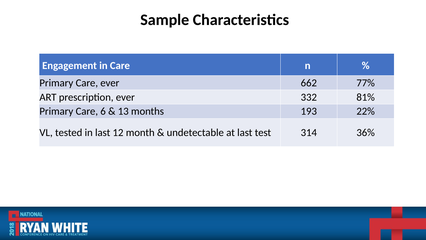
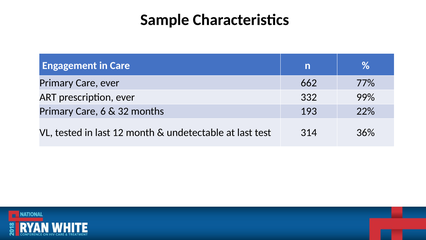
81%: 81% -> 99% (366, 97)
13: 13 -> 32 (123, 111)
